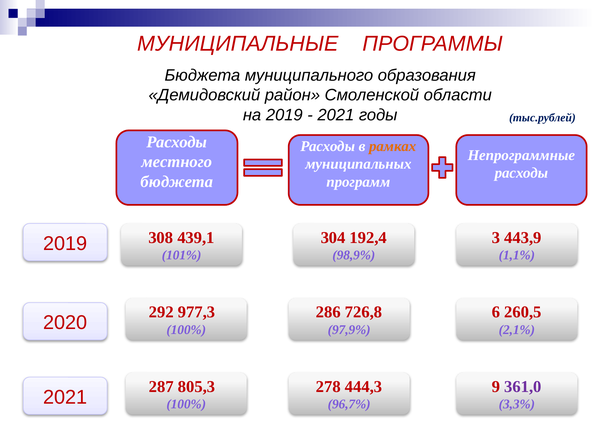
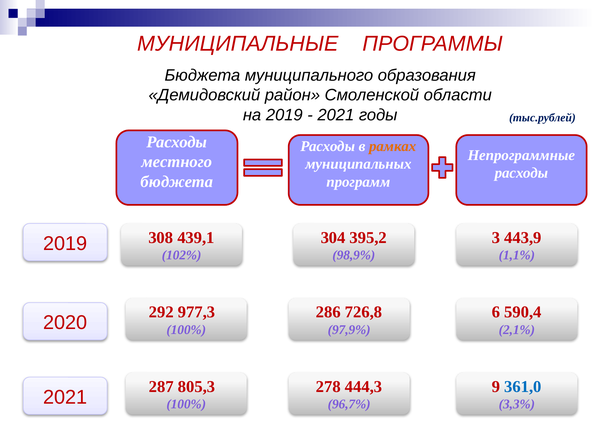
192,4: 192,4 -> 395,2 (368, 238)
101%: 101% -> 102% (182, 255)
260,5: 260,5 -> 590,4 (523, 312)
361,0 colour: purple -> blue (523, 387)
